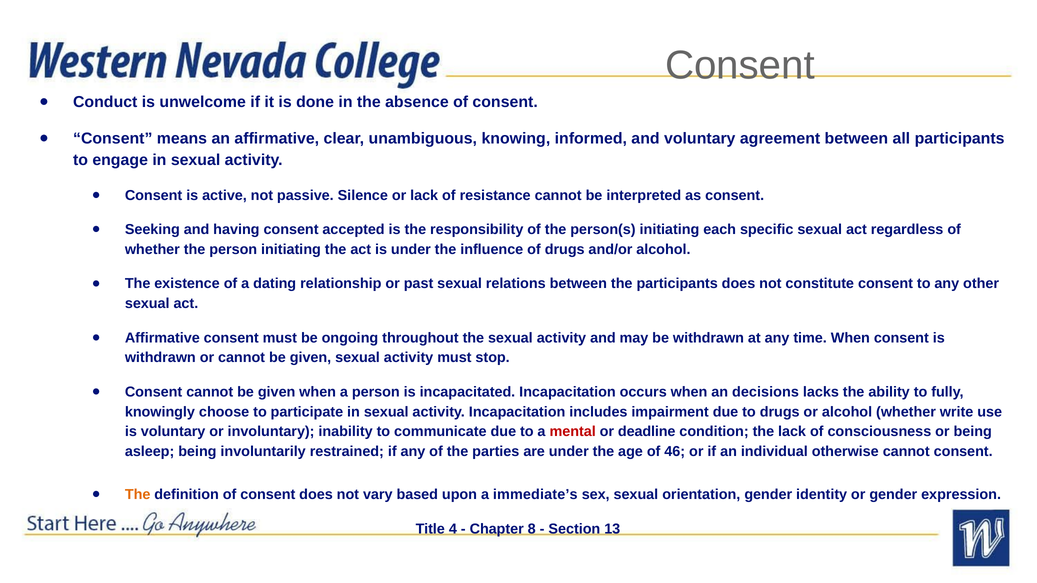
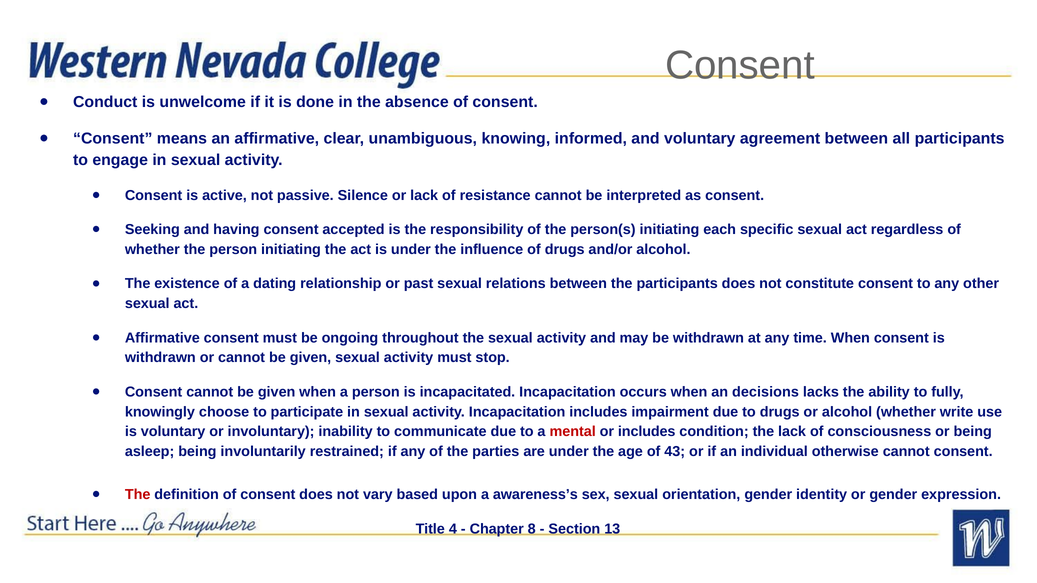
or deadline: deadline -> includes (647, 432)
46: 46 -> 43 (675, 452)
The colour: orange -> red (138, 495)
immediate’s: immediate’s -> awareness’s (535, 495)
